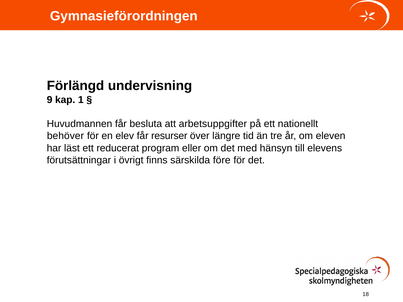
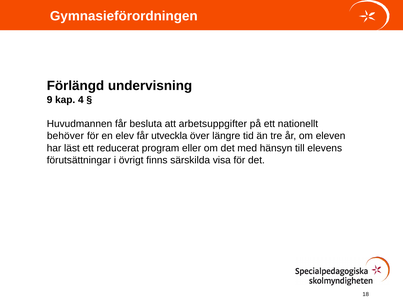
1: 1 -> 4 (81, 100)
resurser: resurser -> utveckla (169, 136)
före: före -> visa (222, 160)
